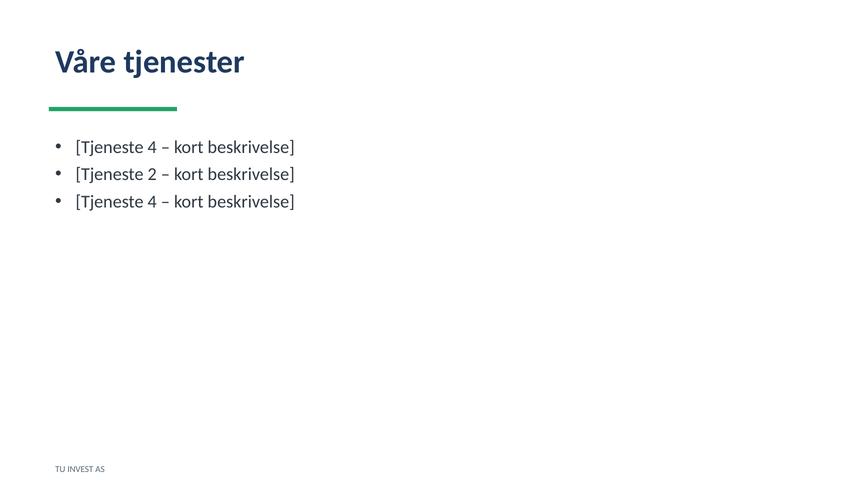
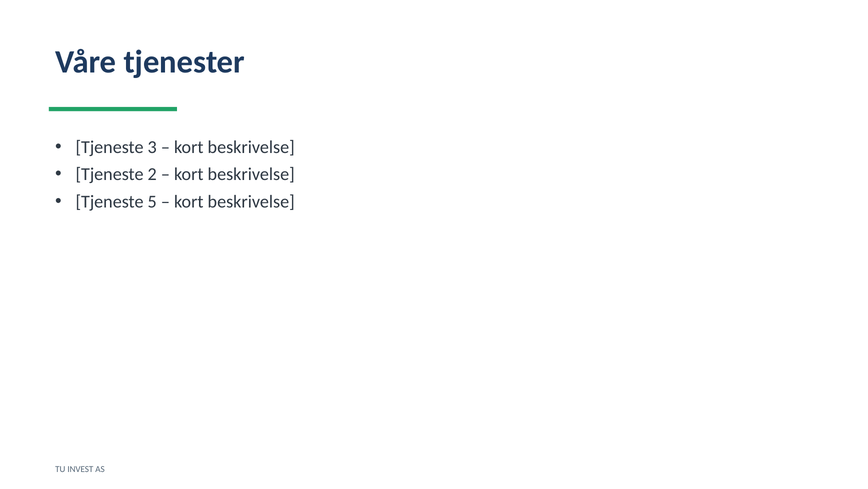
4: 4 -> 3 (152, 147)
4: 4 -> 5 (152, 201)
